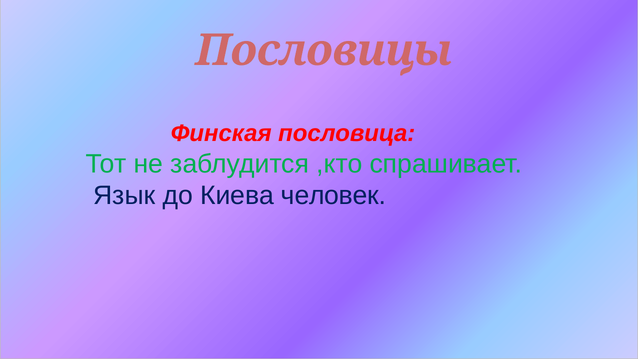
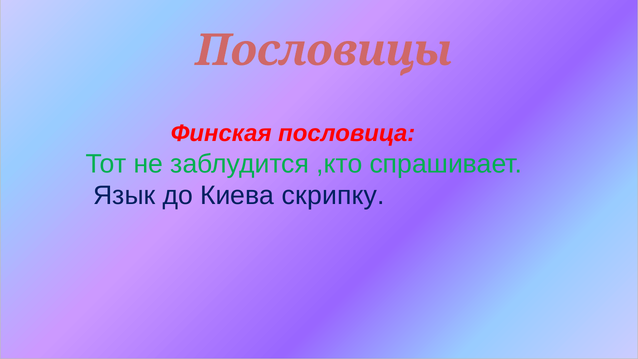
человек: человек -> скрипку (333, 196)
